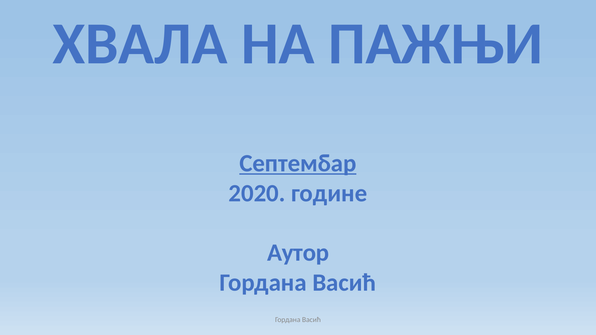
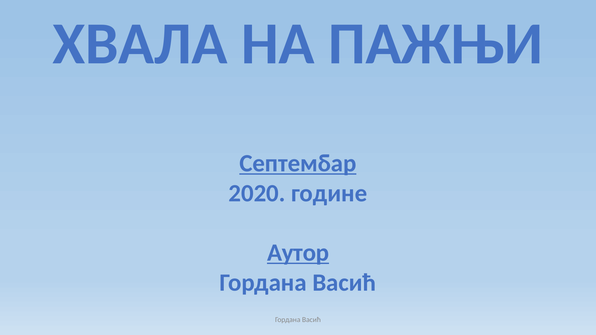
Аутор underline: none -> present (298, 253)
